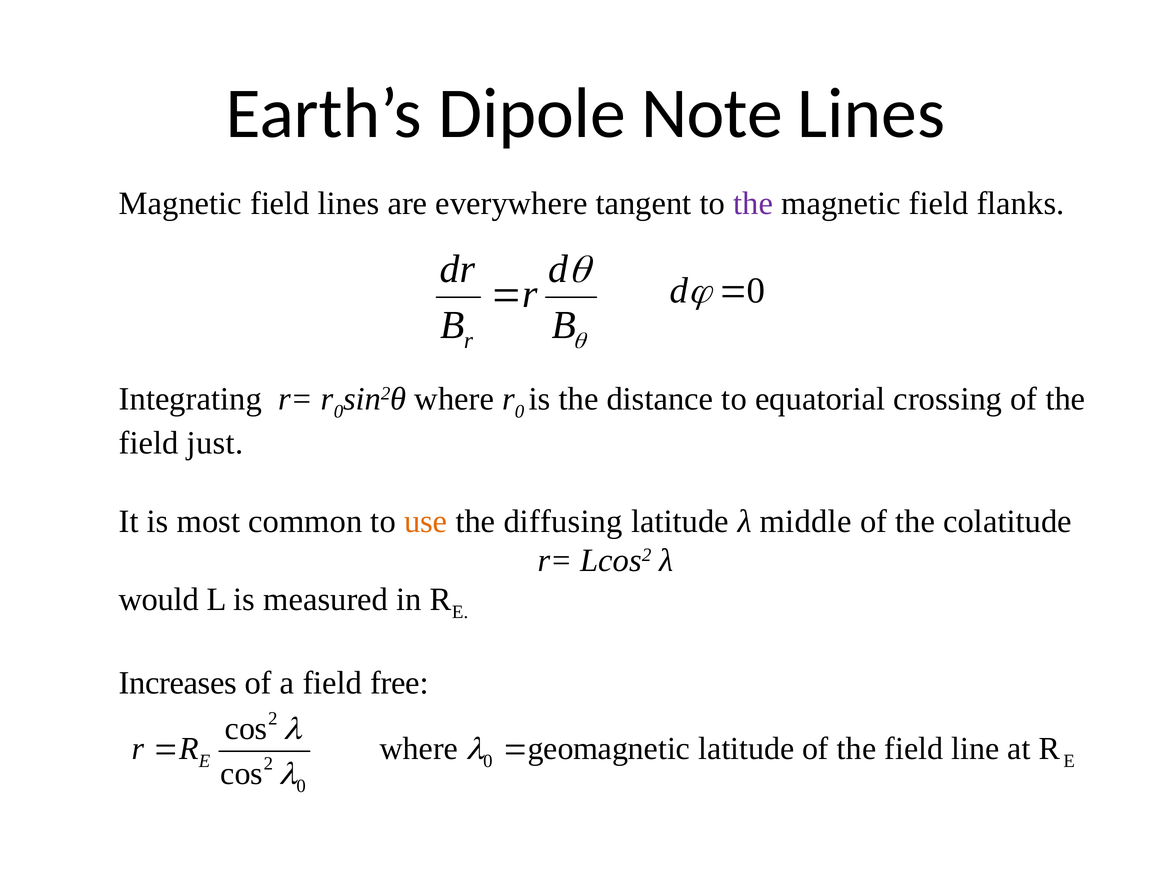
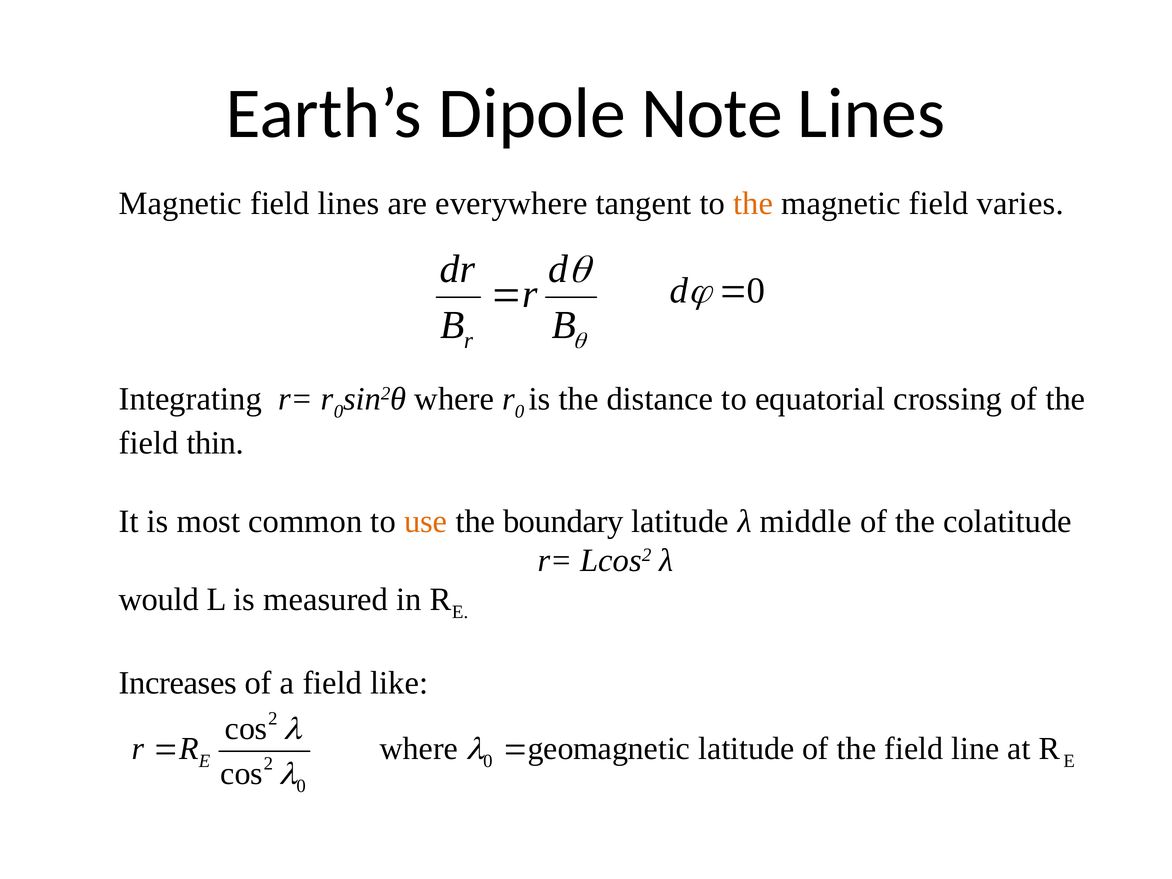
the colour: purple -> orange (753, 203)
flanks: flanks -> varies (1020, 203)
just: just -> thin (215, 443)
diffusing: diffusing -> boundary (563, 521)
free: free -> like (399, 683)
